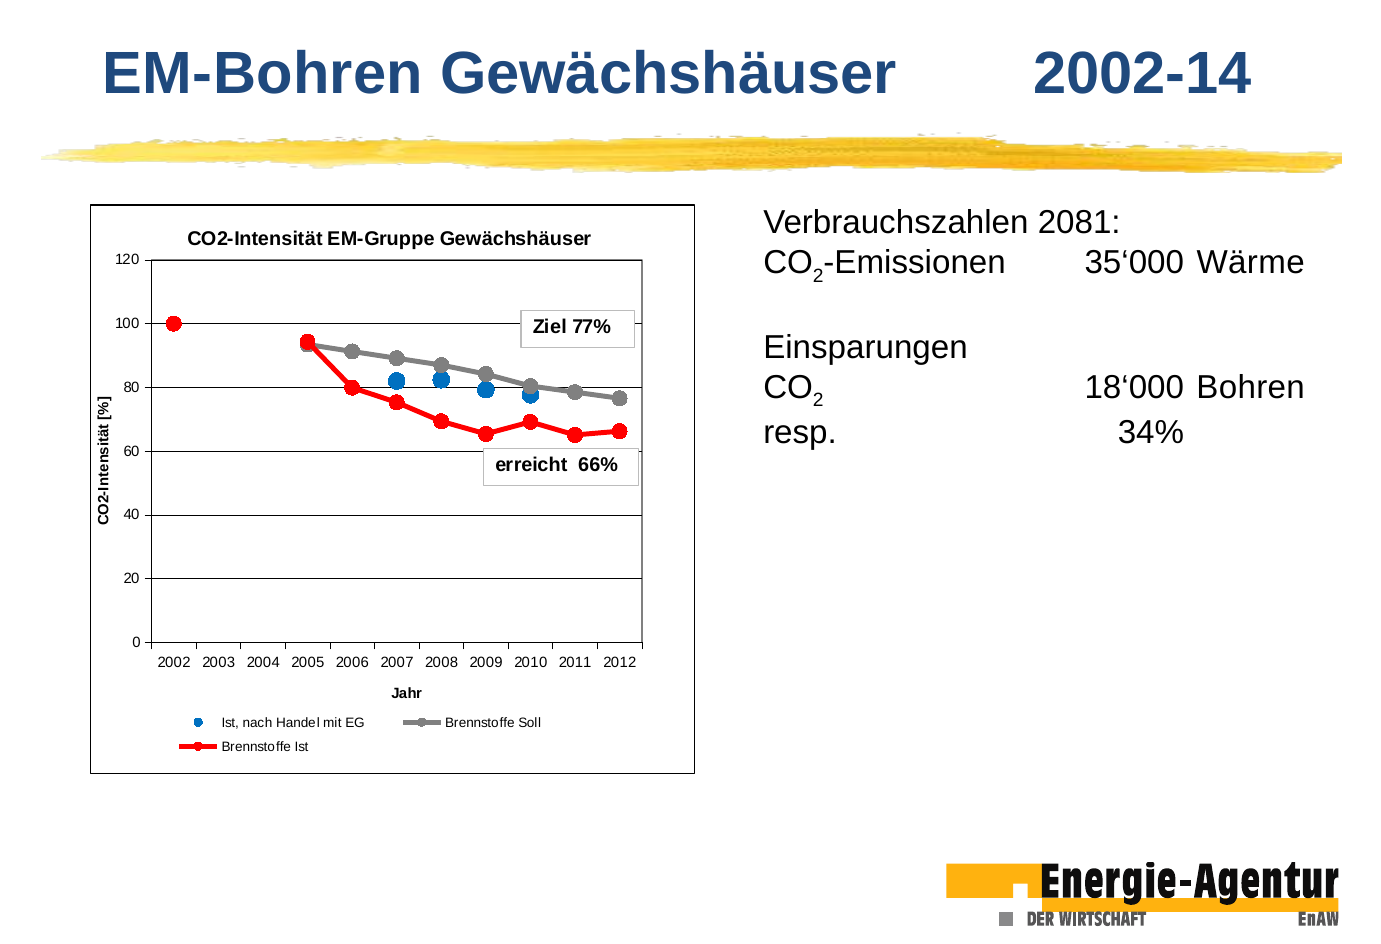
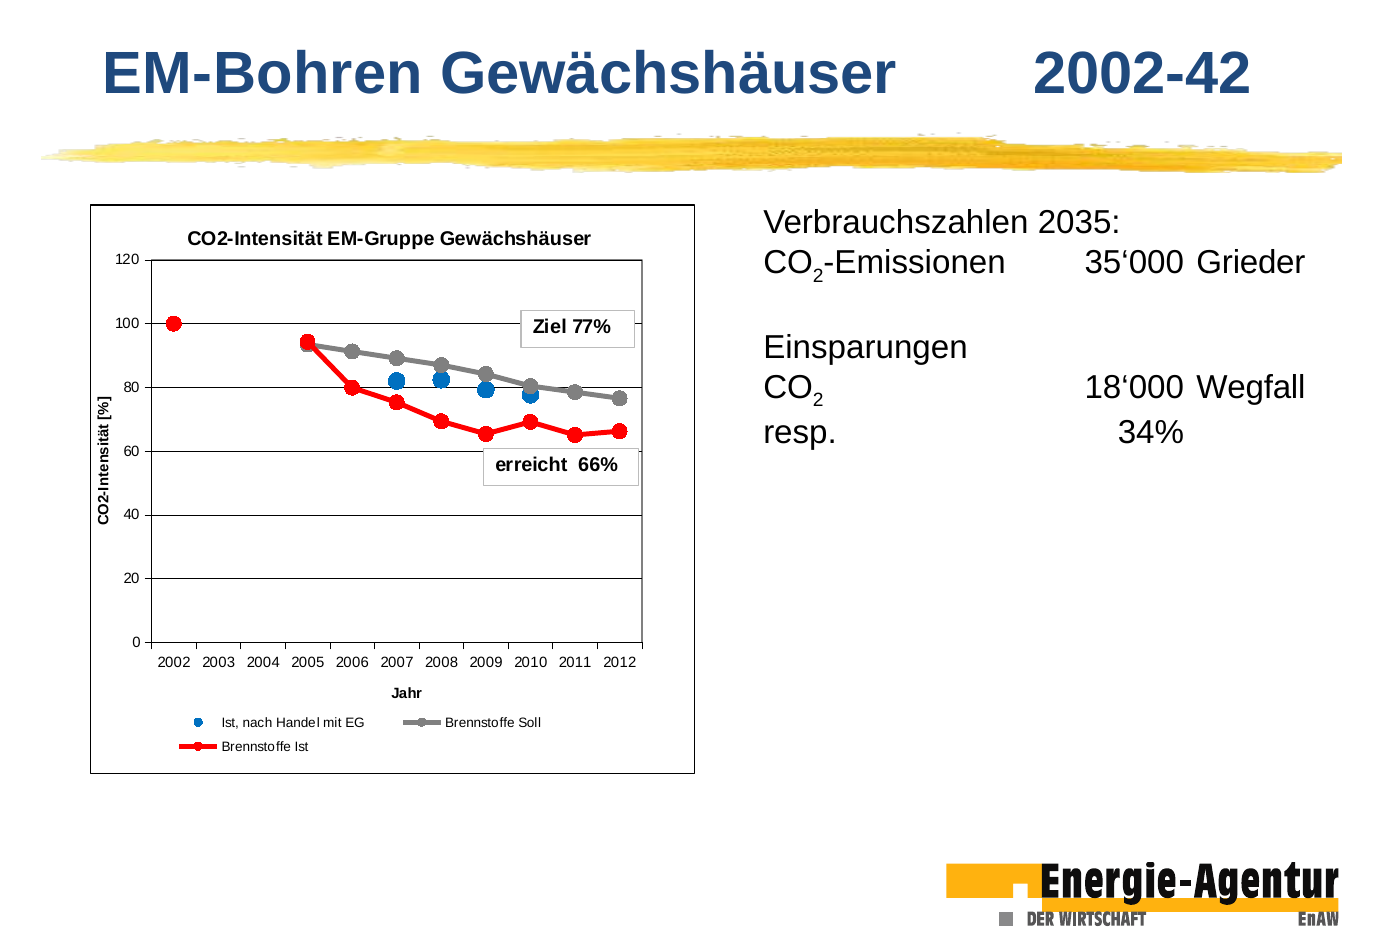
2002-14: 2002-14 -> 2002-42 (1142, 74)
2081: 2081 -> 2035 (1079, 223)
Wärme: Wärme -> Grieder (1251, 263)
Bohren: Bohren -> Wegfall (1251, 387)
